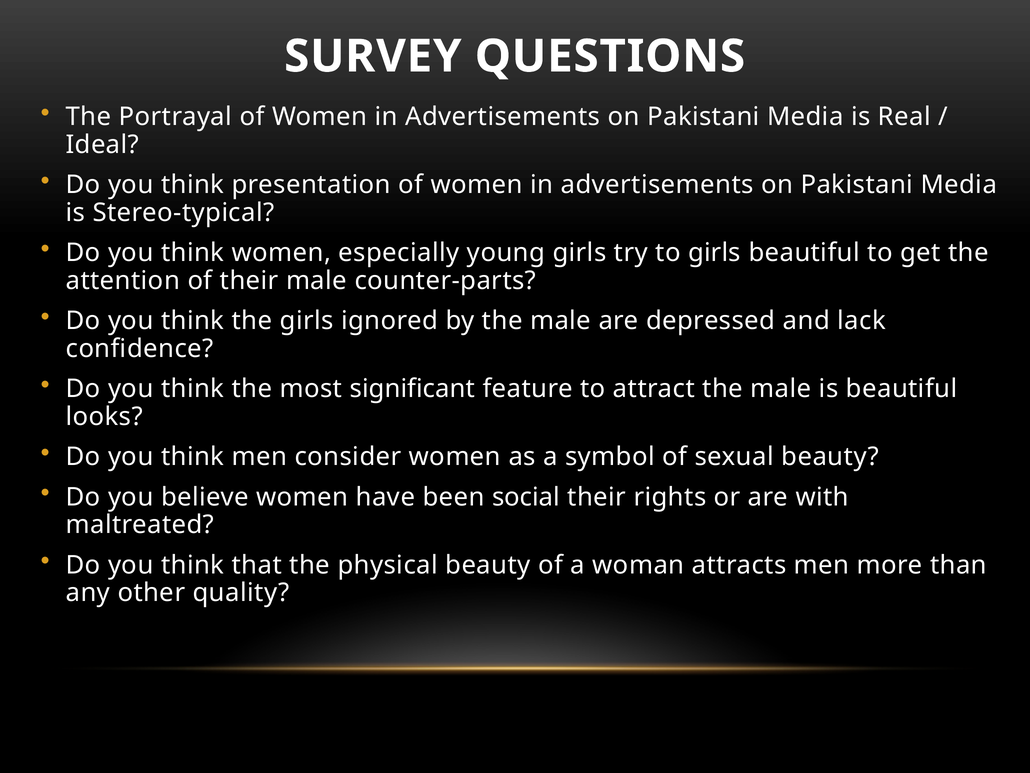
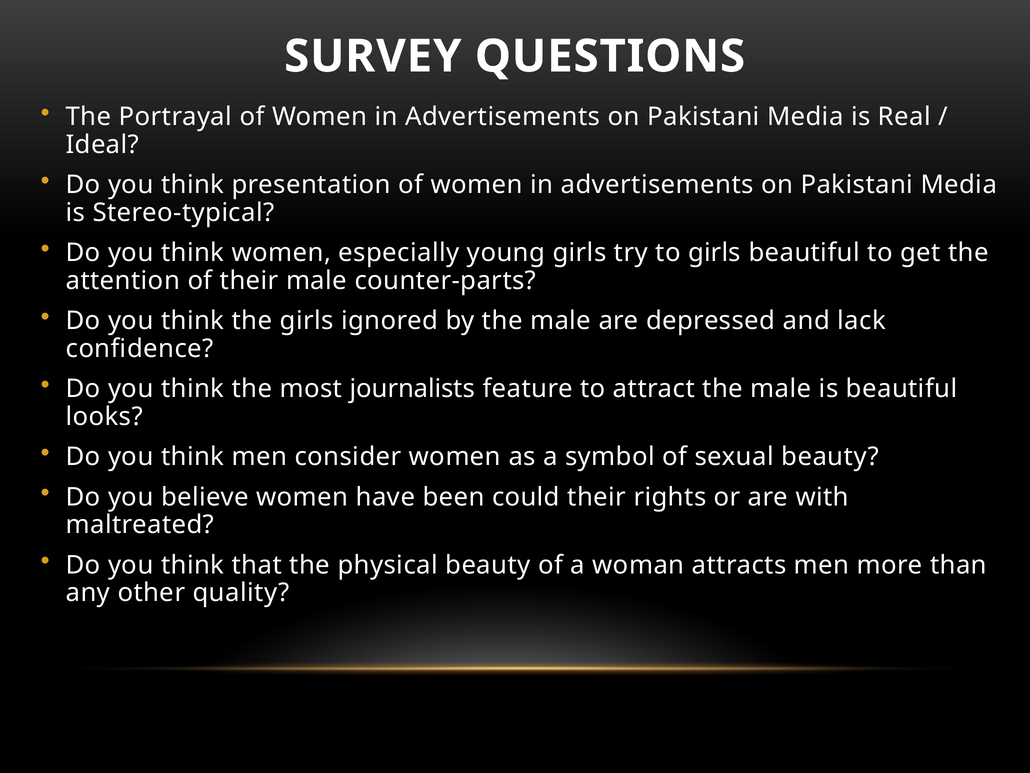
significant: significant -> journalists (412, 389)
social: social -> could (526, 497)
